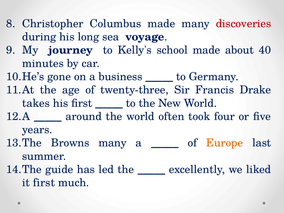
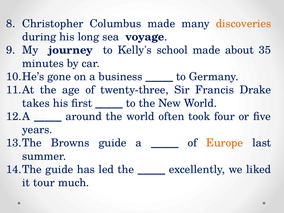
discoveries colour: red -> orange (243, 24)
40: 40 -> 35 (265, 50)
Browns many: many -> guide (113, 143)
it first: first -> tour (44, 183)
